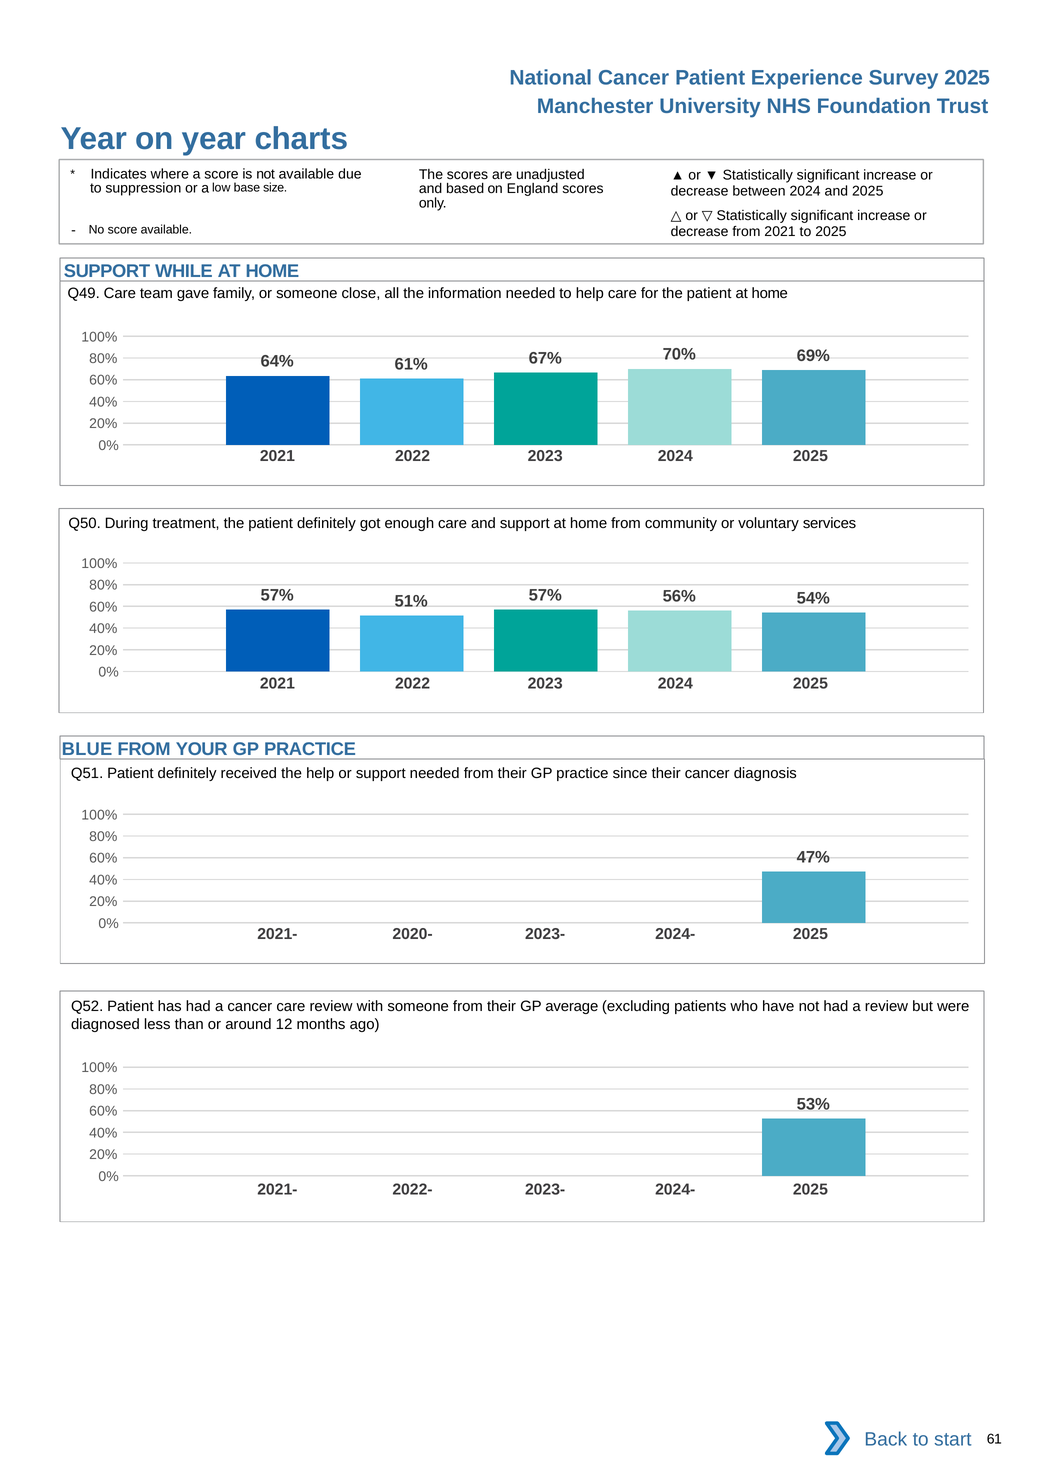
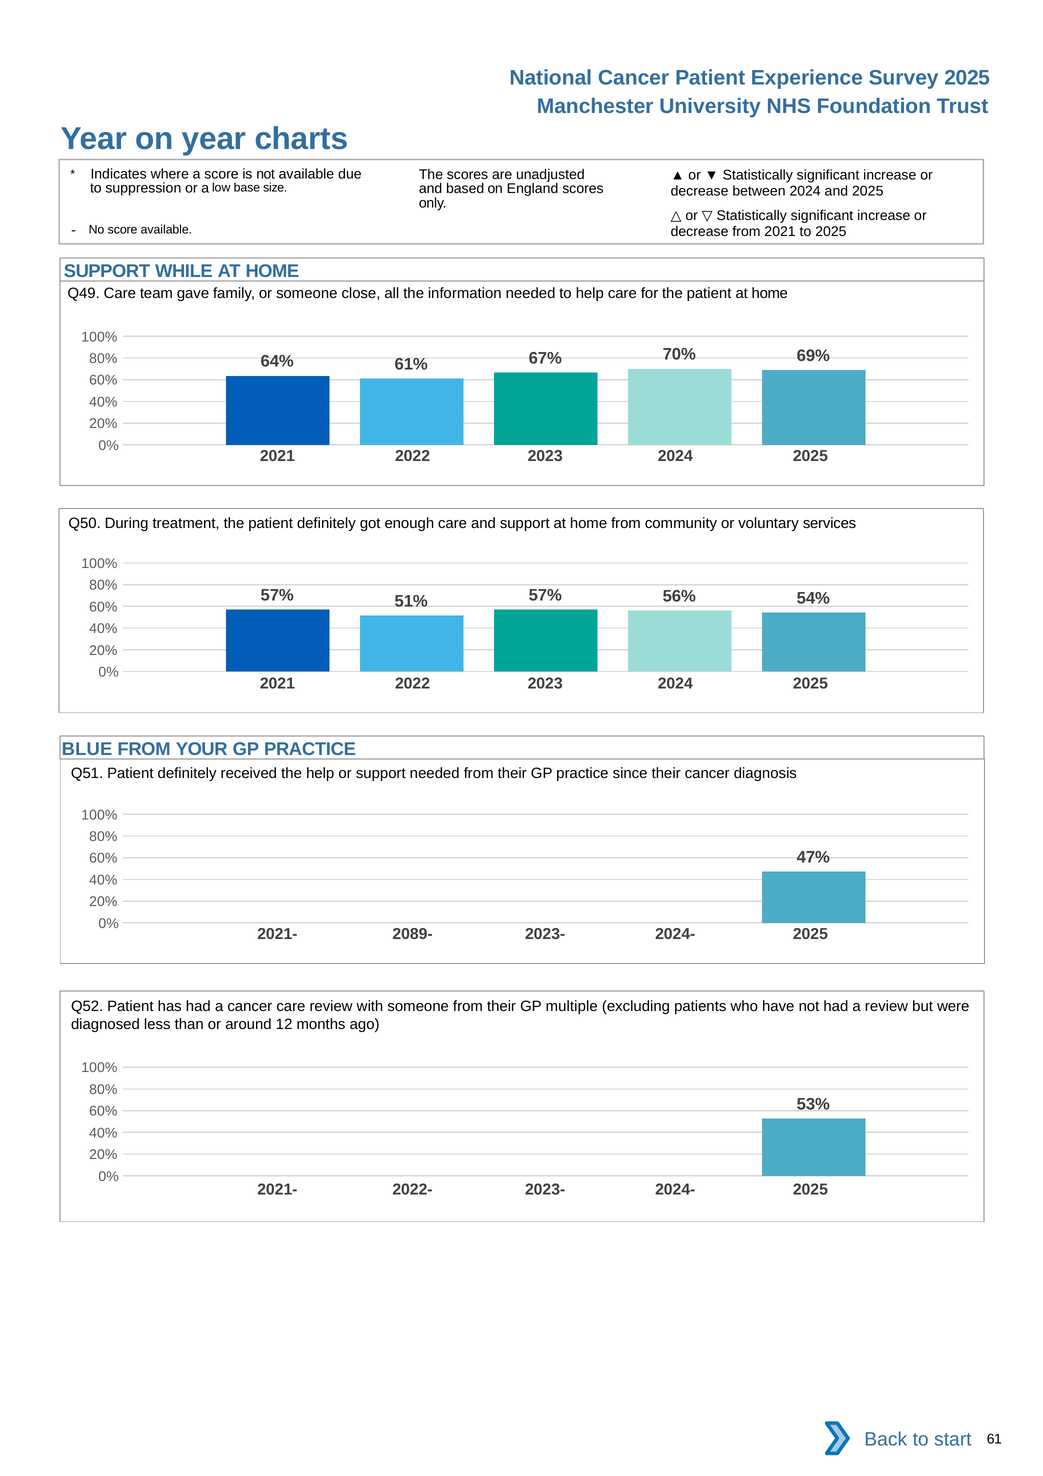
2020-: 2020- -> 2089- (413, 934)
average: average -> multiple (572, 1007)
